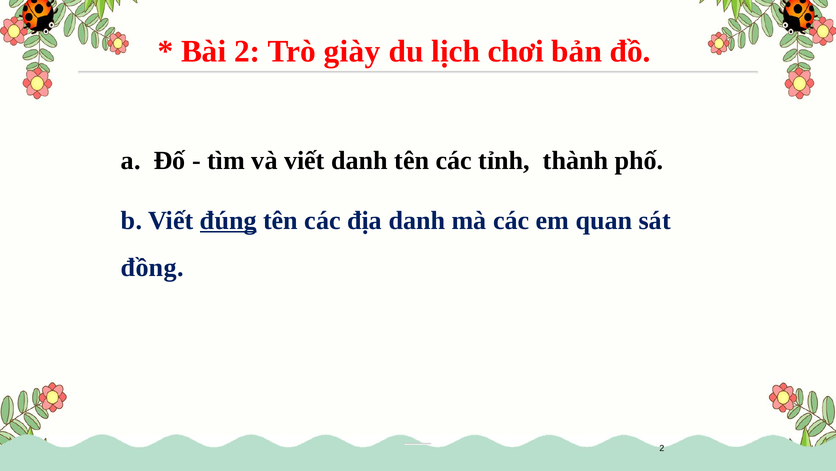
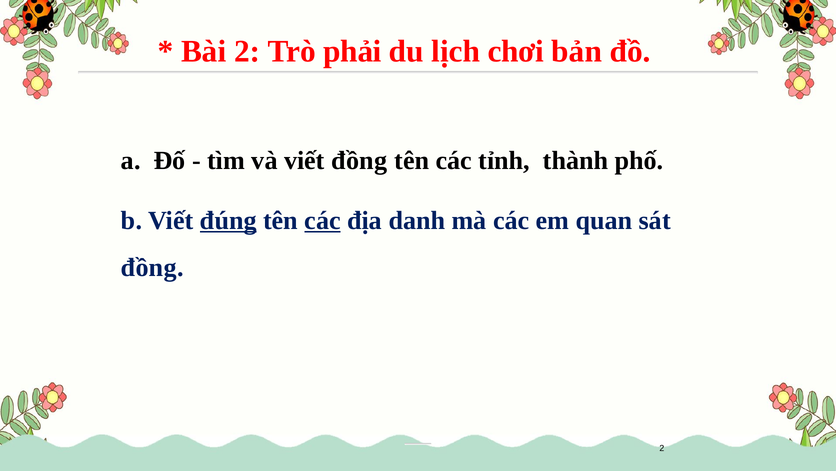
giày: giày -> phải (352, 51)
viết danh: danh -> đồng (359, 160)
các underline: none -> present (323, 220)
